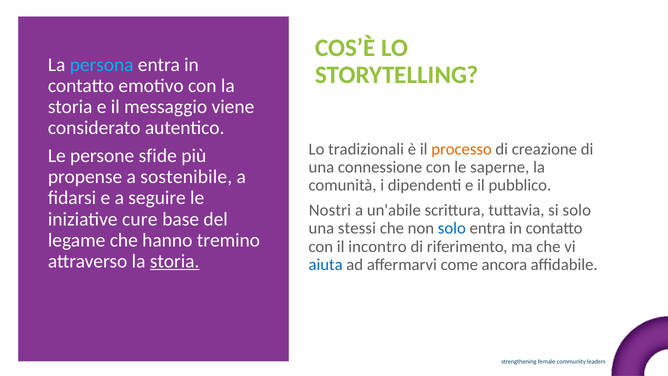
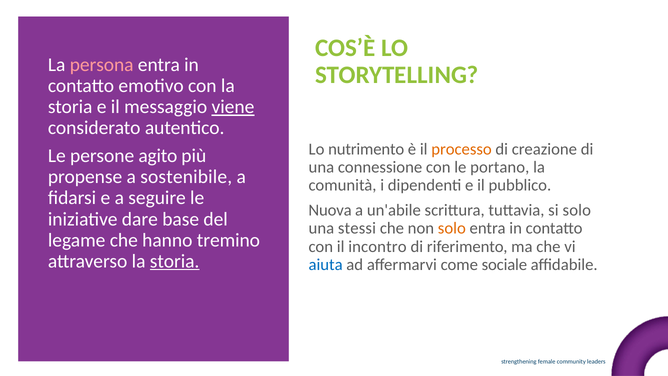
persona colour: light blue -> pink (102, 65)
viene underline: none -> present (233, 107)
tradizionali: tradizionali -> nutrimento (366, 149)
sfide: sfide -> agito (158, 156)
saperne: saperne -> portano (500, 167)
Nostri: Nostri -> Nuova (330, 210)
cure: cure -> dare (140, 219)
solo colour: blue -> orange (452, 228)
ancora: ancora -> sociale (504, 264)
